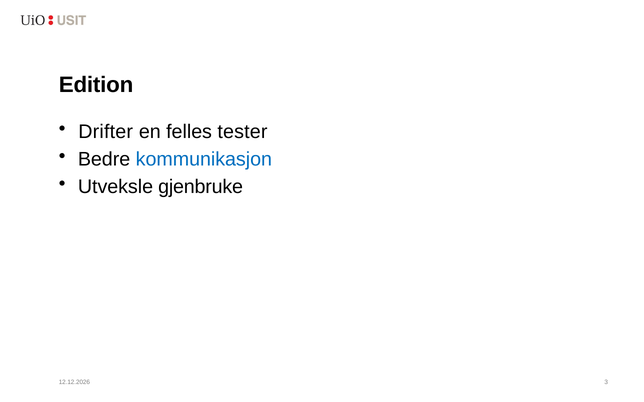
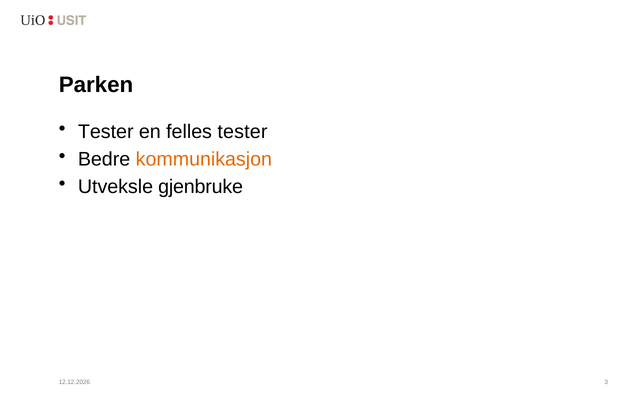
Edition: Edition -> Parken (96, 85)
Drifter: Drifter -> Tester (106, 132)
kommunikasjon colour: blue -> orange (204, 160)
